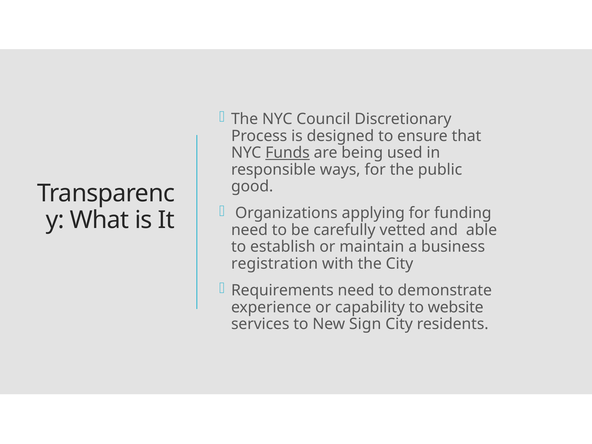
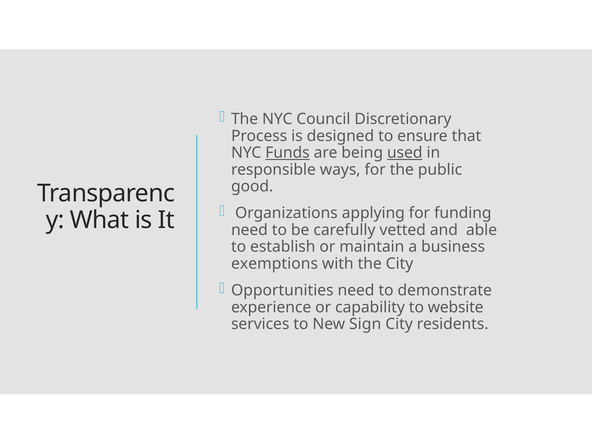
used underline: none -> present (405, 153)
registration: registration -> exemptions (275, 264)
Requirements: Requirements -> Opportunities (282, 290)
